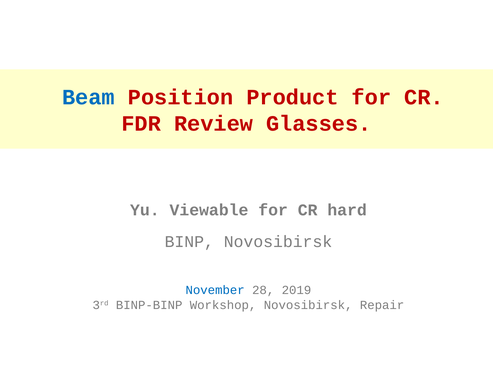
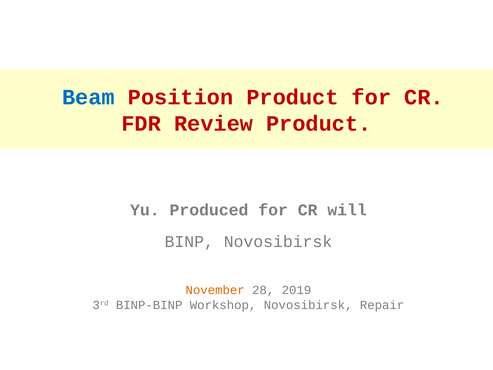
Review Glasses: Glasses -> Product (319, 124)
Viewable: Viewable -> Produced (209, 210)
hard: hard -> will (347, 210)
November colour: blue -> orange (215, 290)
